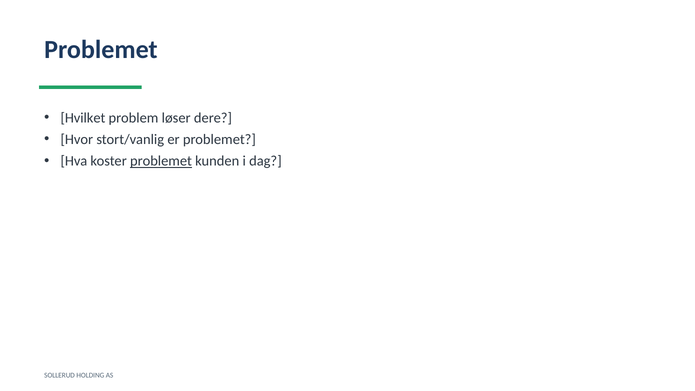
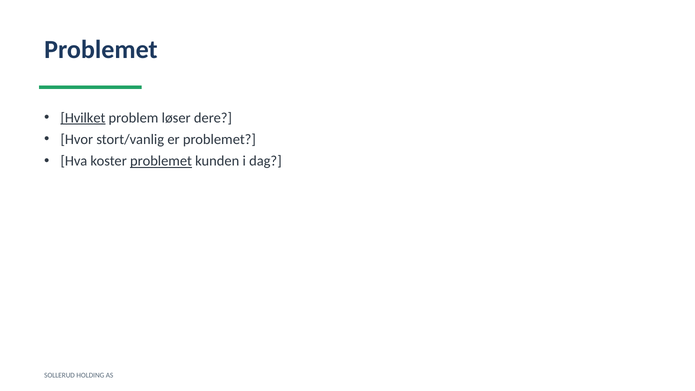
Hvilket underline: none -> present (83, 118)
